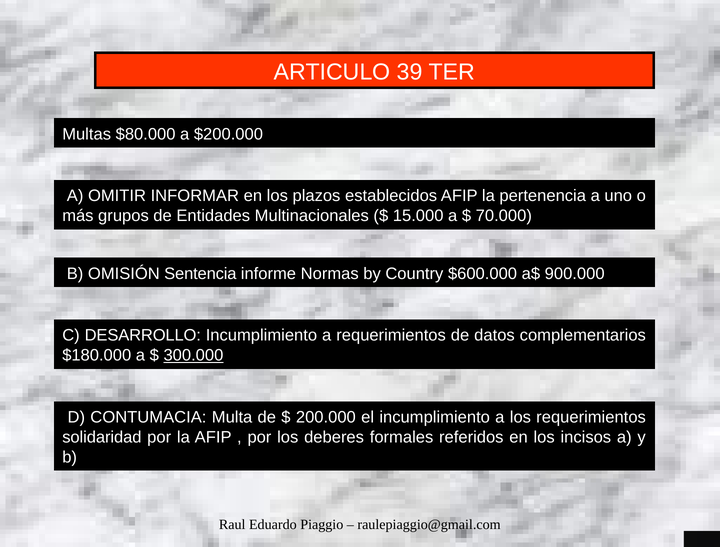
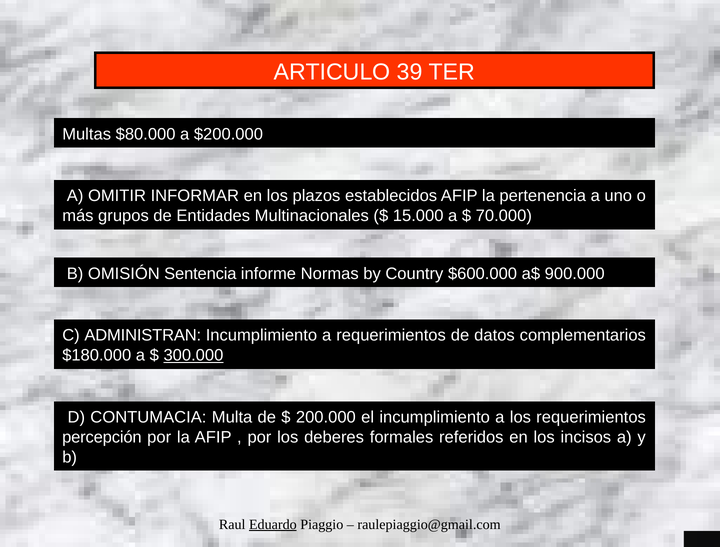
DESARROLLO: DESARROLLO -> ADMINISTRAN (143, 335)
solidaridad: solidaridad -> percepción (102, 437)
Eduardo underline: none -> present (273, 524)
